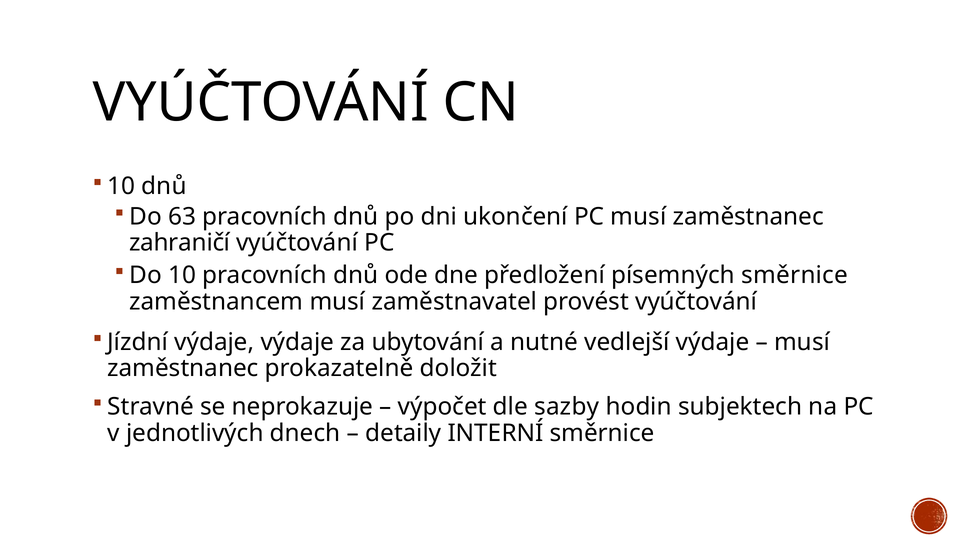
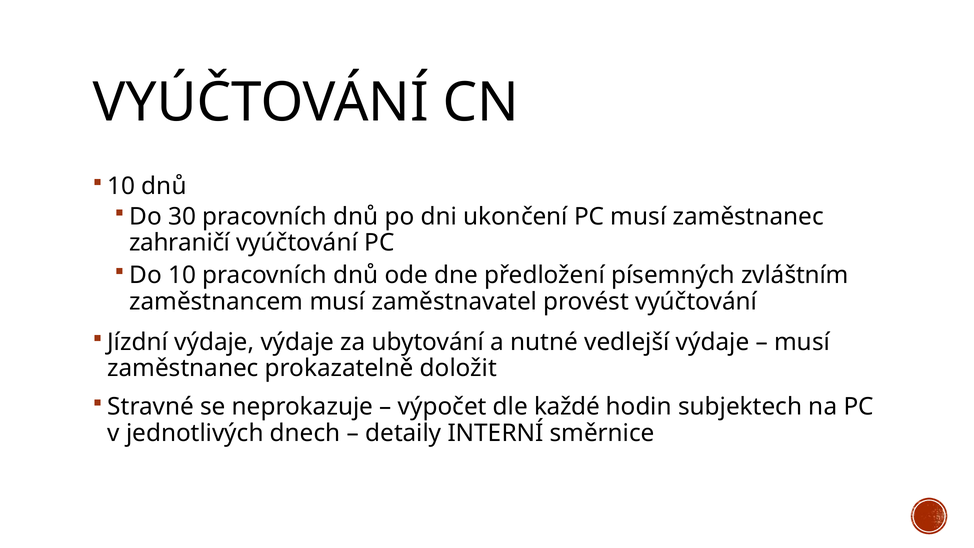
63: 63 -> 30 (182, 216)
písemných směrnice: směrnice -> zvláštním (795, 275)
sazby: sazby -> každé (567, 407)
